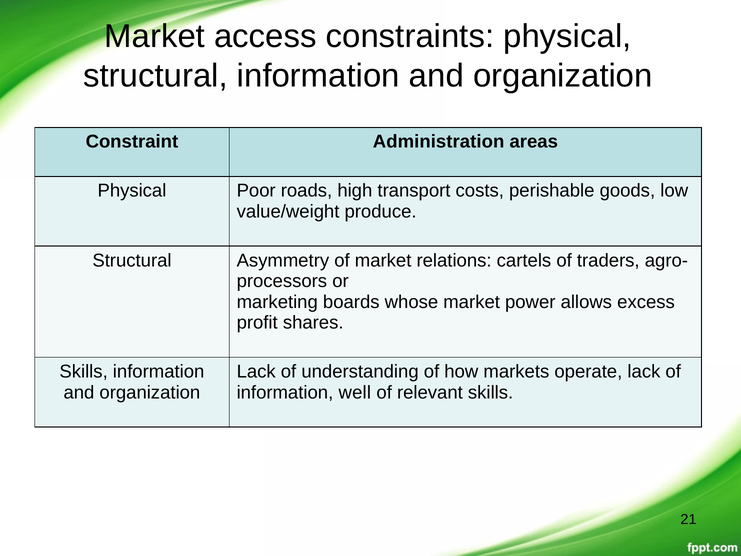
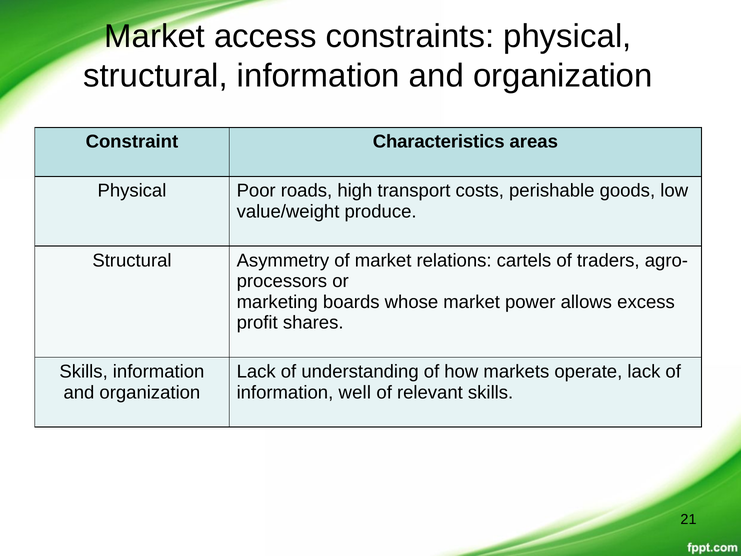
Administration: Administration -> Characteristics (439, 142)
